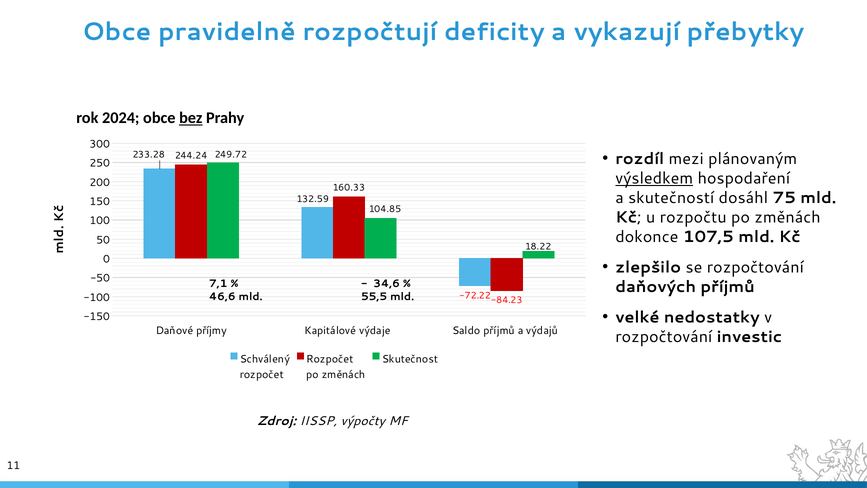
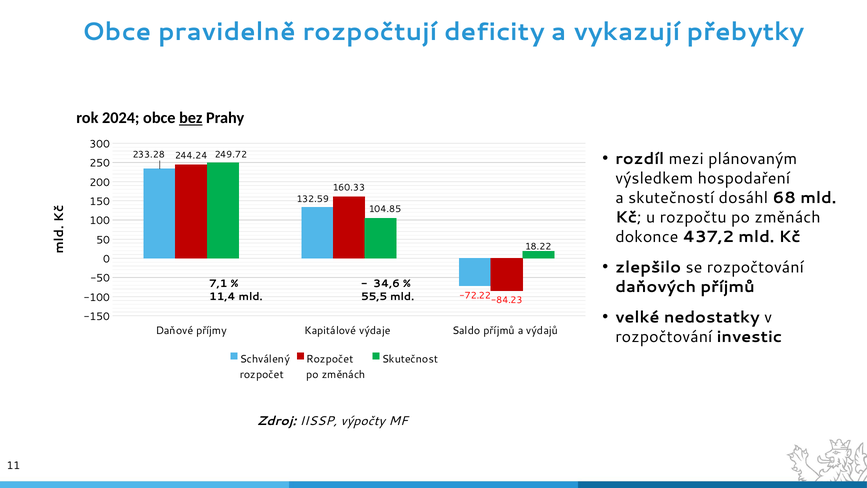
výsledkem underline: present -> none (654, 178)
75: 75 -> 68 (784, 198)
107,5: 107,5 -> 437,2 (708, 237)
46,6: 46,6 -> 11,4 (222, 296)
